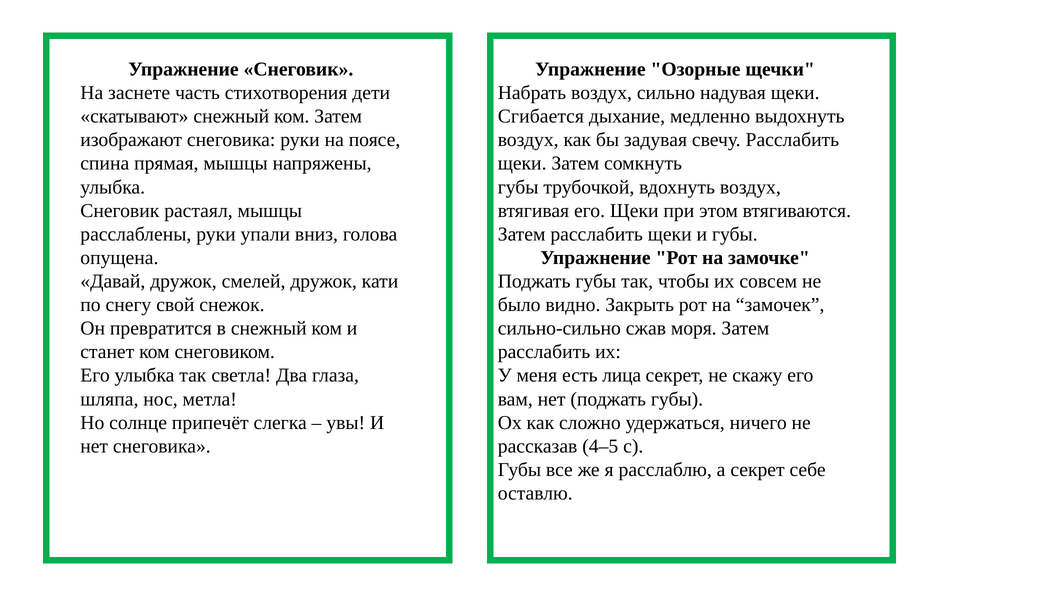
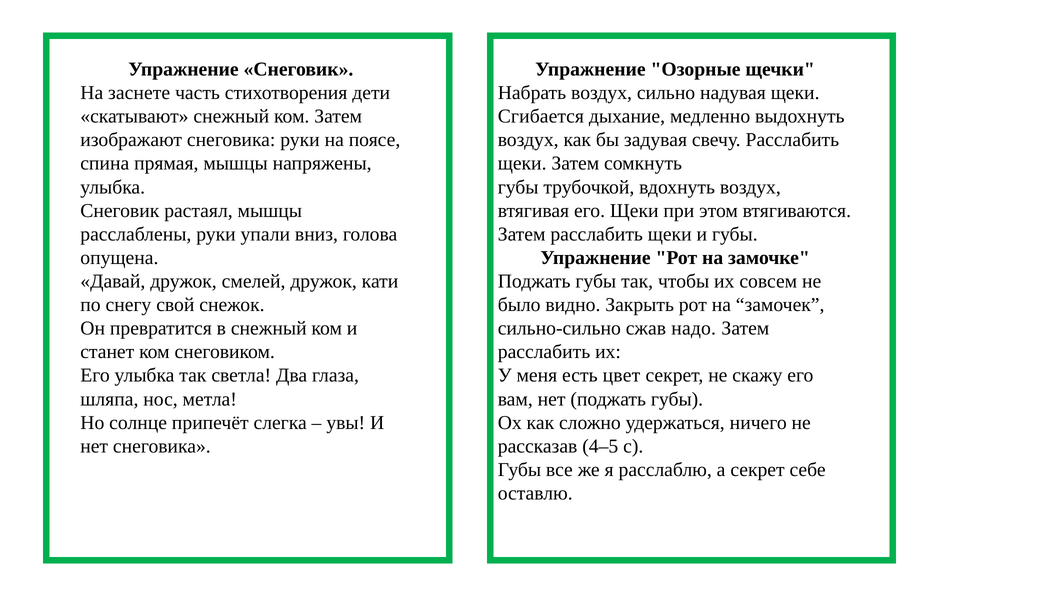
моря: моря -> надо (694, 329)
лица: лица -> цвет (621, 376)
